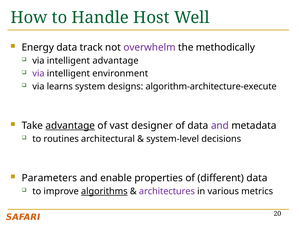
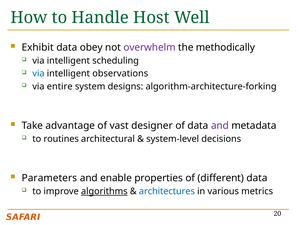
Energy: Energy -> Exhibit (38, 47)
track: track -> obey (91, 47)
intelligent advantage: advantage -> scheduling (116, 61)
via colour: purple -> blue (38, 73)
environment: environment -> observations (120, 73)
learns: learns -> entire (60, 86)
algorithm-architecture-execute: algorithm-architecture-execute -> algorithm-architecture-forking (211, 86)
advantage underline: present -> none (70, 125)
architectures colour: purple -> blue (167, 191)
